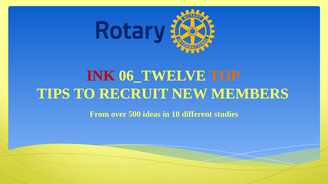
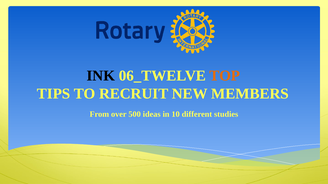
INK colour: red -> black (101, 76)
